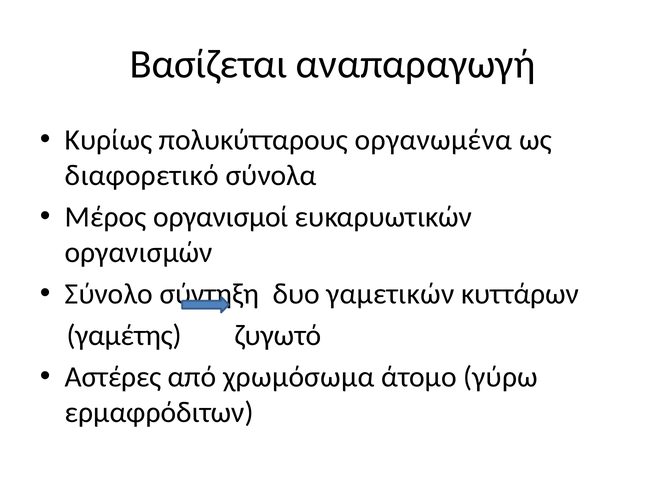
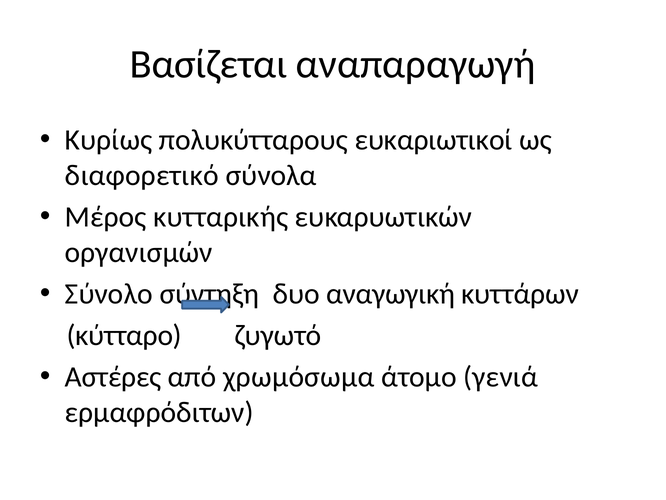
οργανωμένα: οργανωμένα -> ευκαριωτικοί (434, 140)
οργανισμοί: οργανισμοί -> κυτταρικής (221, 217)
γαμετικών: γαμετικών -> αναγωγική (391, 294)
γαμέτης: γαμέτης -> κύτταρο (124, 335)
γύρω: γύρω -> γενιά (501, 377)
